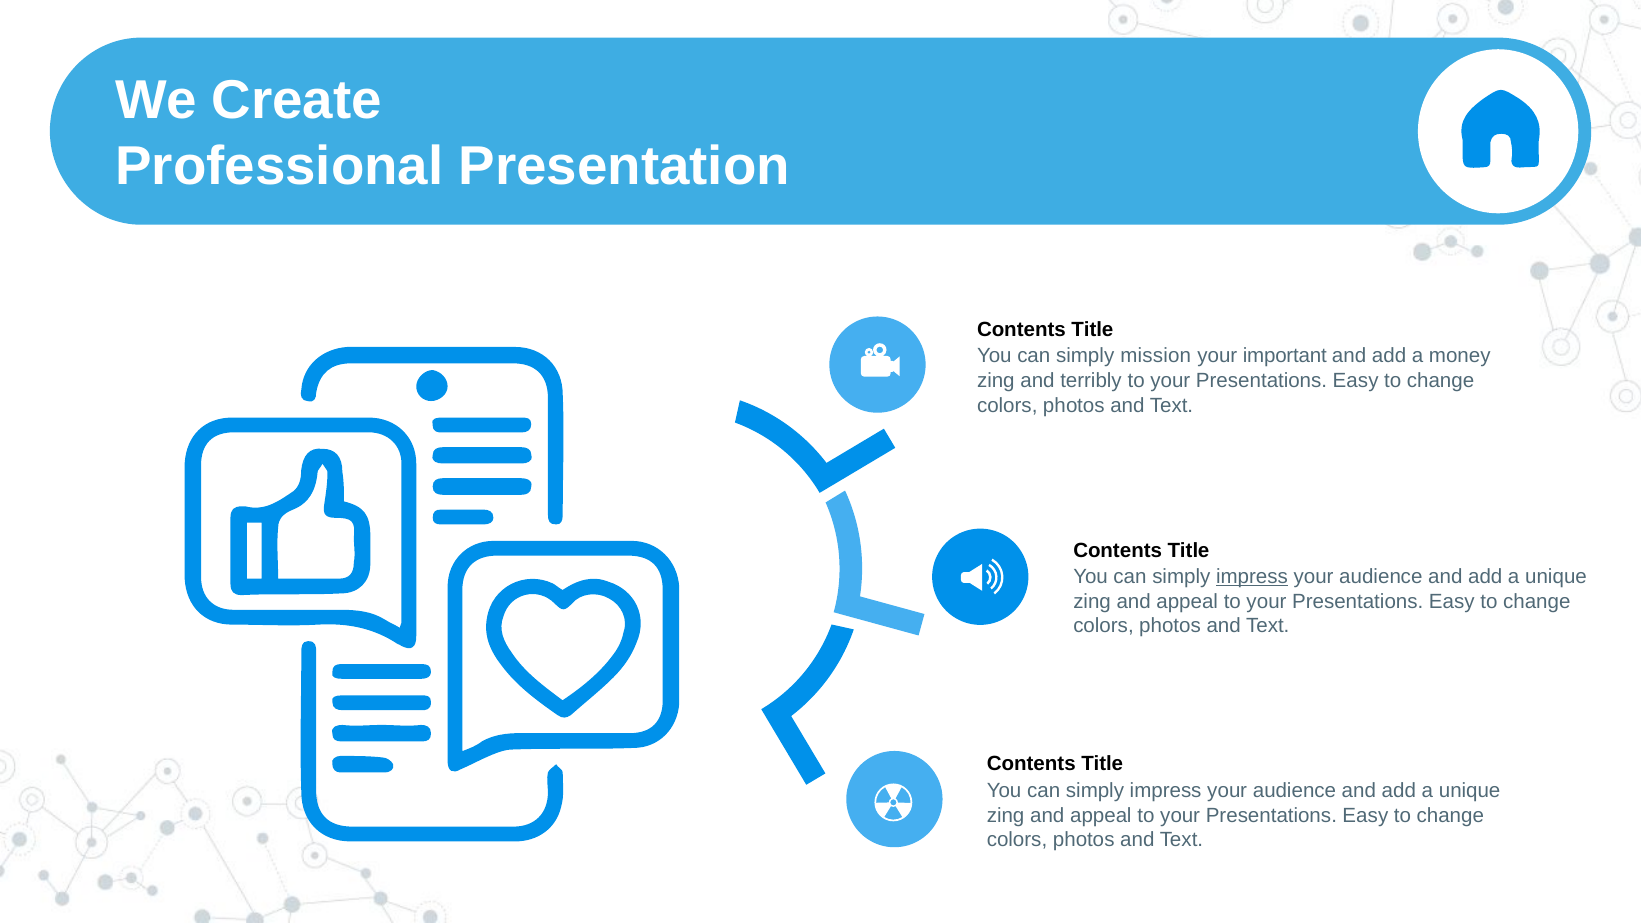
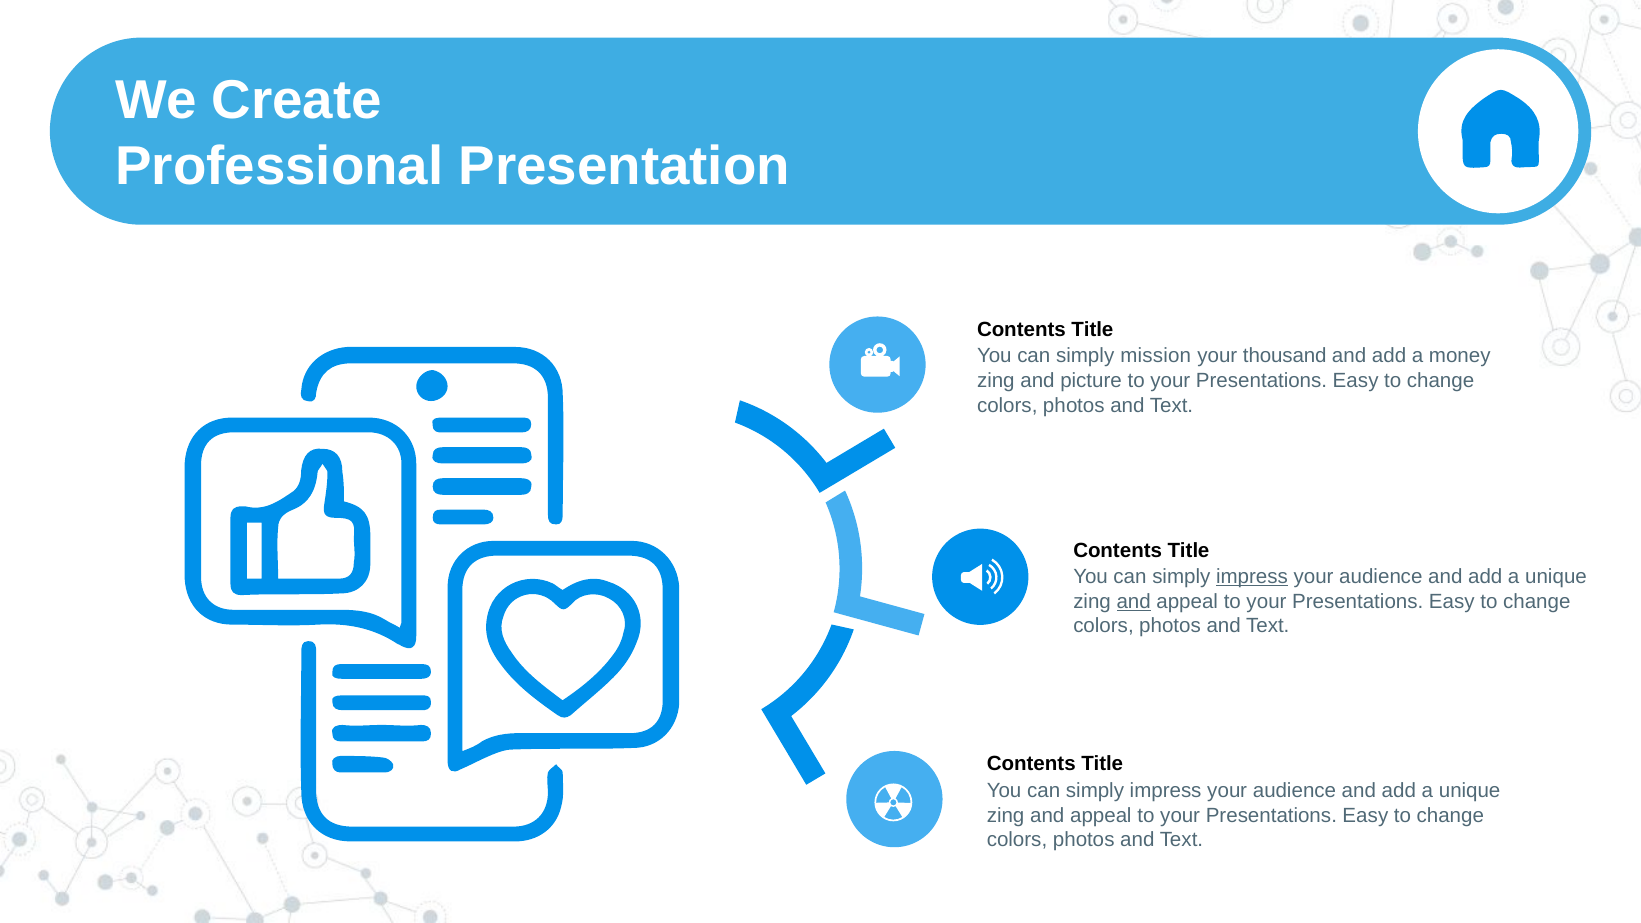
important: important -> thousand (1285, 356)
terribly: terribly -> picture (1091, 381)
and underline: none -> present (1134, 601)
